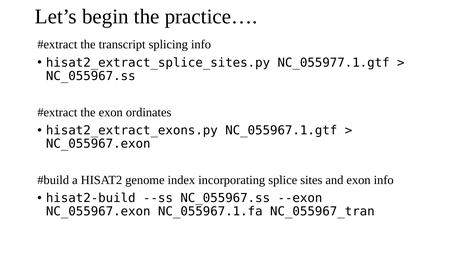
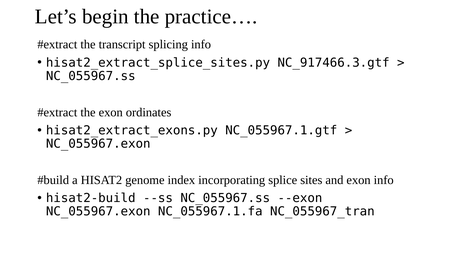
NC_055977.1.gtf: NC_055977.1.gtf -> NC_917466.3.gtf (334, 63)
